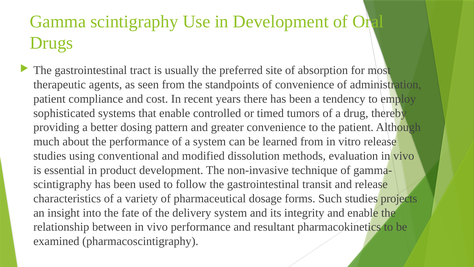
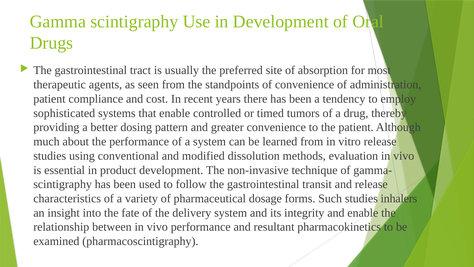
projects: projects -> inhalers (399, 198)
